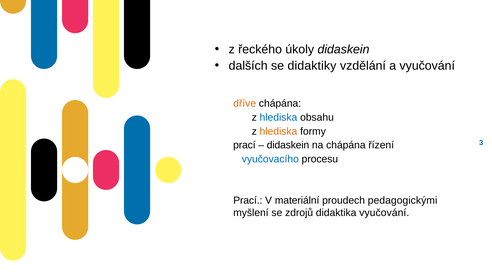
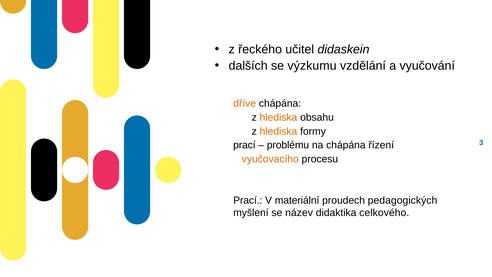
úkoly: úkoly -> učitel (300, 50)
didaktiky: didaktiky -> výzkumu (312, 66)
hlediska colour: blue -> orange (278, 117)
didaskein: didaskein -> problému (288, 145)
vyučovacího colour: blue -> orange (270, 159)
pedagogickými: pedagogickými -> pedagogických (403, 200)
zdrojů: zdrojů -> název (299, 213)
didaktika vyučování: vyučování -> celkového (384, 213)
